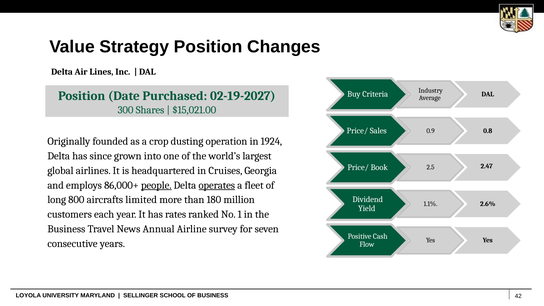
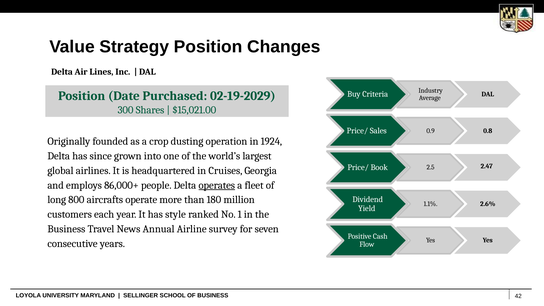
02-19-2027: 02-19-2027 -> 02-19-2029 (243, 96)
people underline: present -> none (156, 185)
limited: limited -> operate (141, 200)
rates: rates -> style (175, 214)
